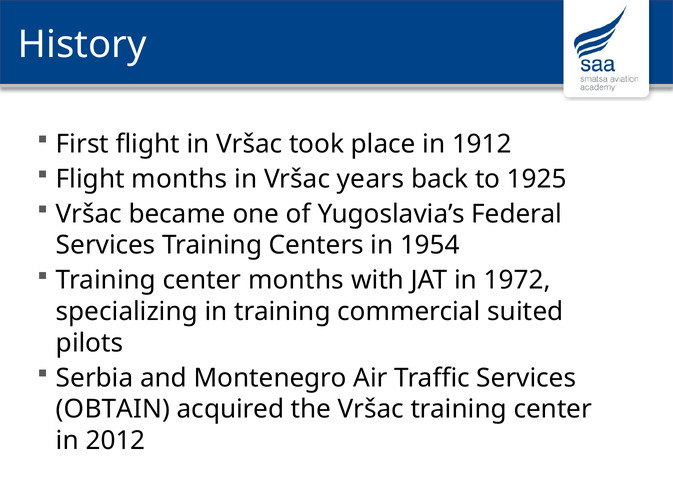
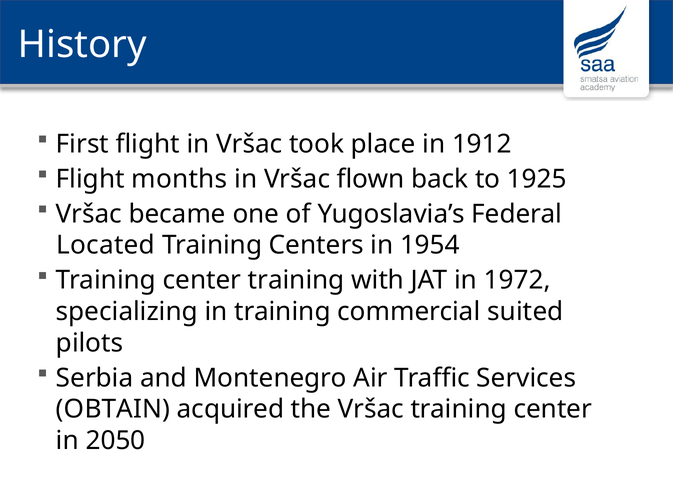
years: years -> flown (371, 179)
Services: Services -> Located (106, 246)
center months: months -> training (296, 281)
2012: 2012 -> 2050 (116, 441)
